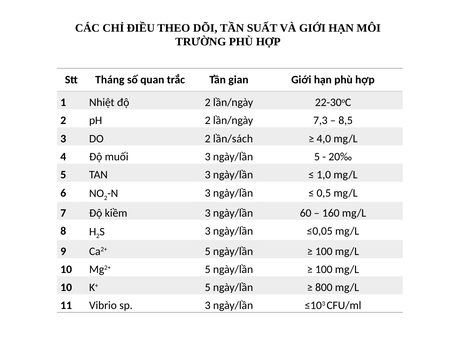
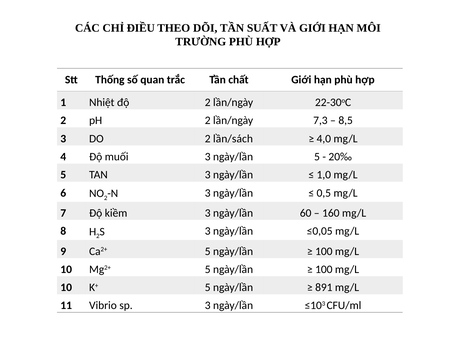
Tháng: Tháng -> Thống (110, 80)
gian: gian -> chất (238, 80)
800: 800 -> 891 (324, 287)
